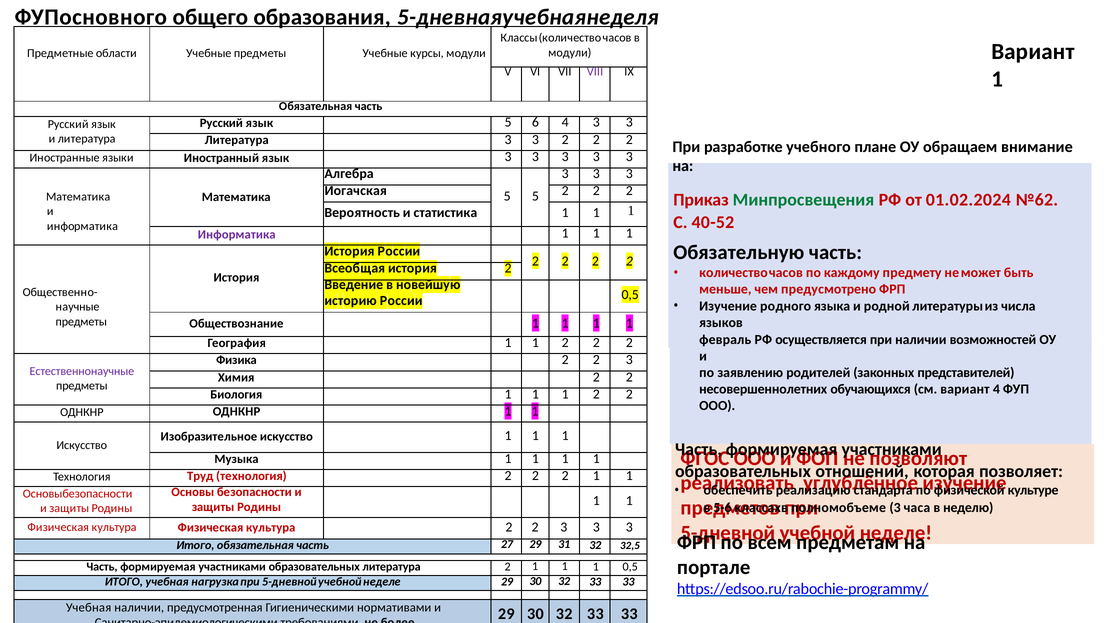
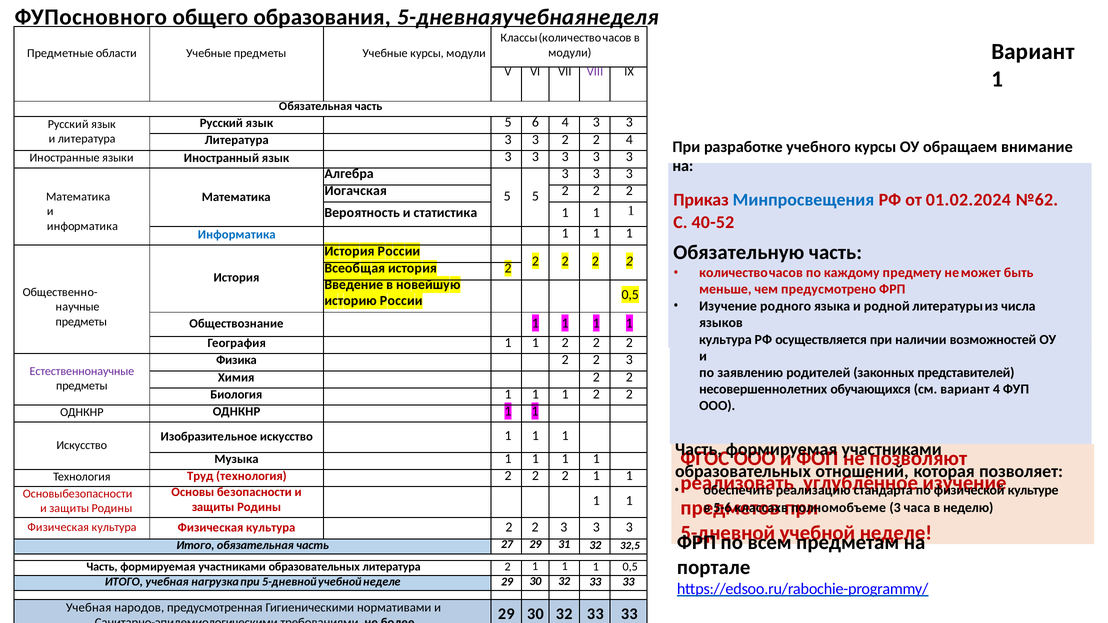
3 2 2 2: 2 -> 4 (629, 140)
учебного плане: плане -> курсы (875, 147)
Минпросвещения colour: green -> blue (803, 200)
Информатика colour: purple -> blue (237, 235)
февраль: февраль -> культура (725, 340)
Учебная наличии: наличии -> народов (139, 608)
